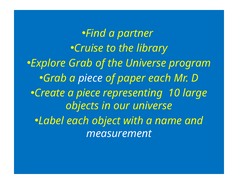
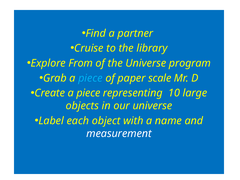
Explore Grab: Grab -> From (81, 63)
piece colour: white -> light blue (90, 78)
paper each: each -> scale (160, 78)
